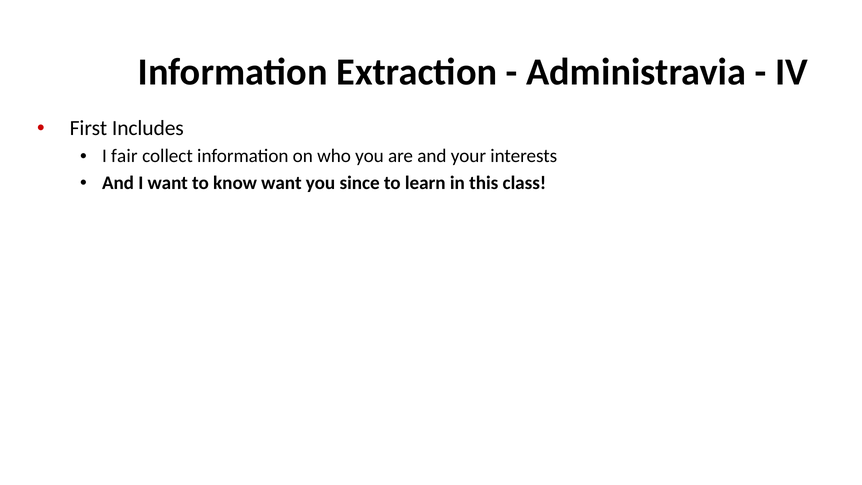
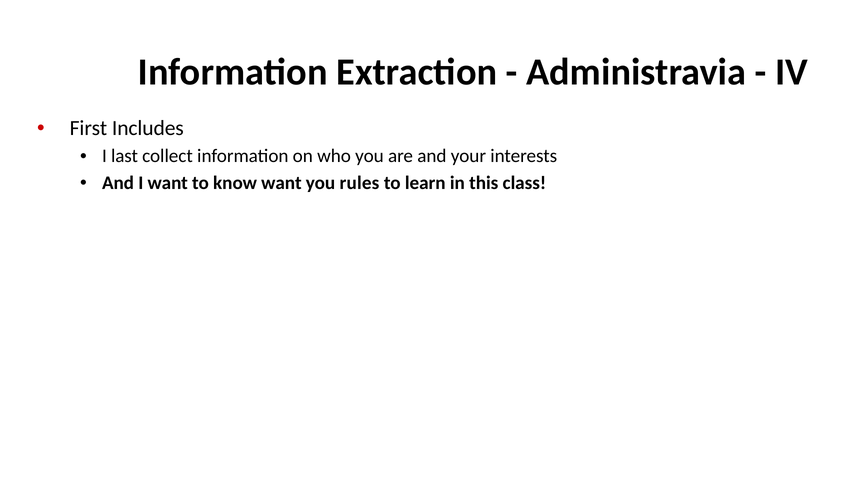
fair: fair -> last (125, 156)
since: since -> rules (359, 183)
